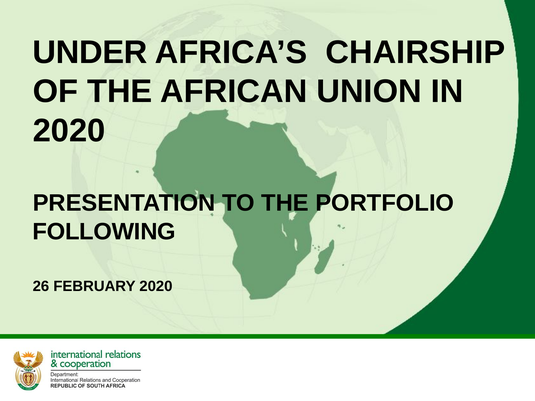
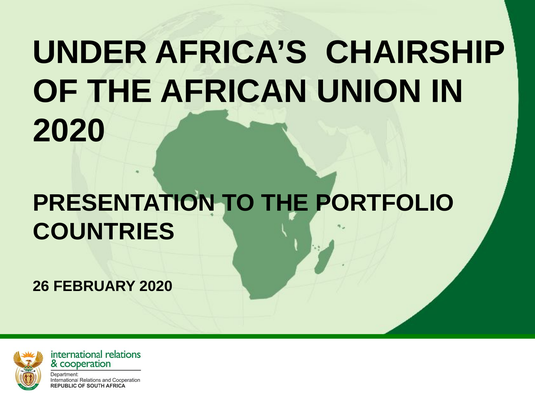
FOLLOWING: FOLLOWING -> COUNTRIES (104, 232)
